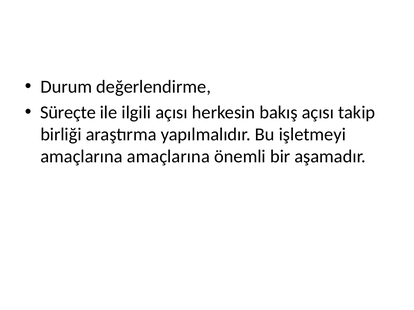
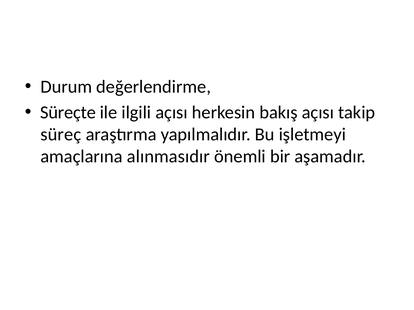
birliği: birliği -> süreç (61, 135)
amaçlarına amaçlarına: amaçlarına -> alınmasıdır (168, 157)
